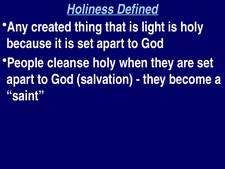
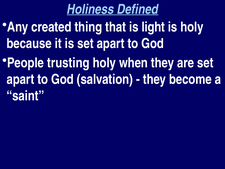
cleanse: cleanse -> trusting (68, 63)
